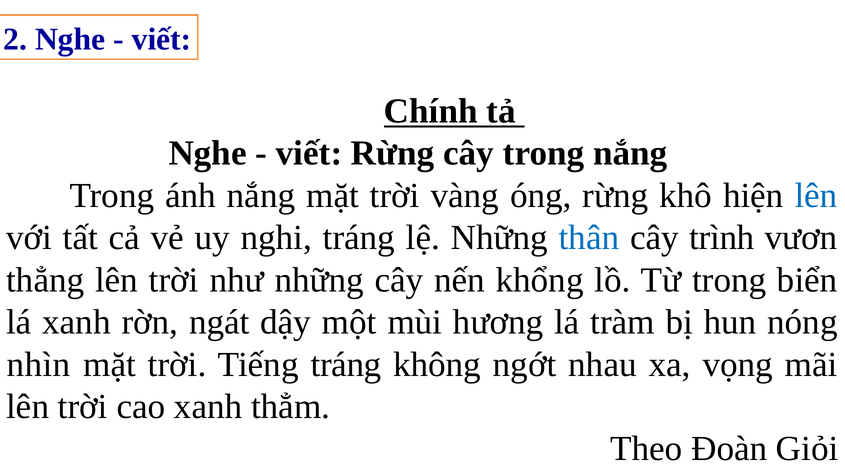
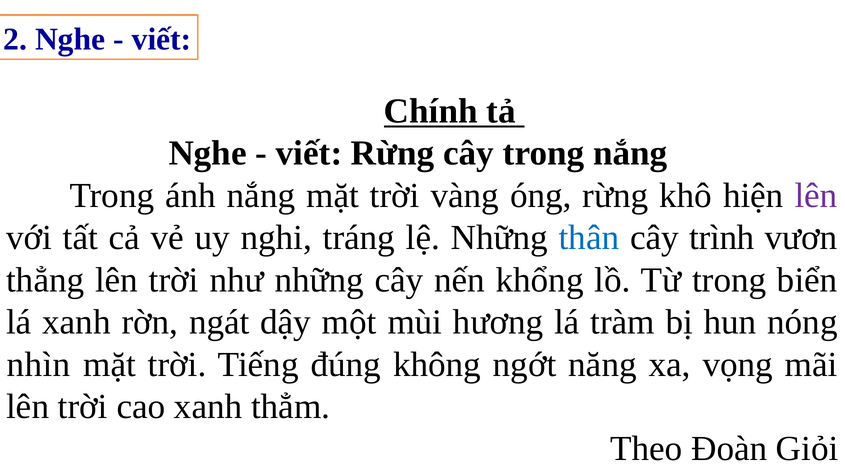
lên colour: blue -> purple (816, 196)
Tiếng tráng: tráng -> đúng (346, 365)
nhau: nhau -> năng (603, 365)
